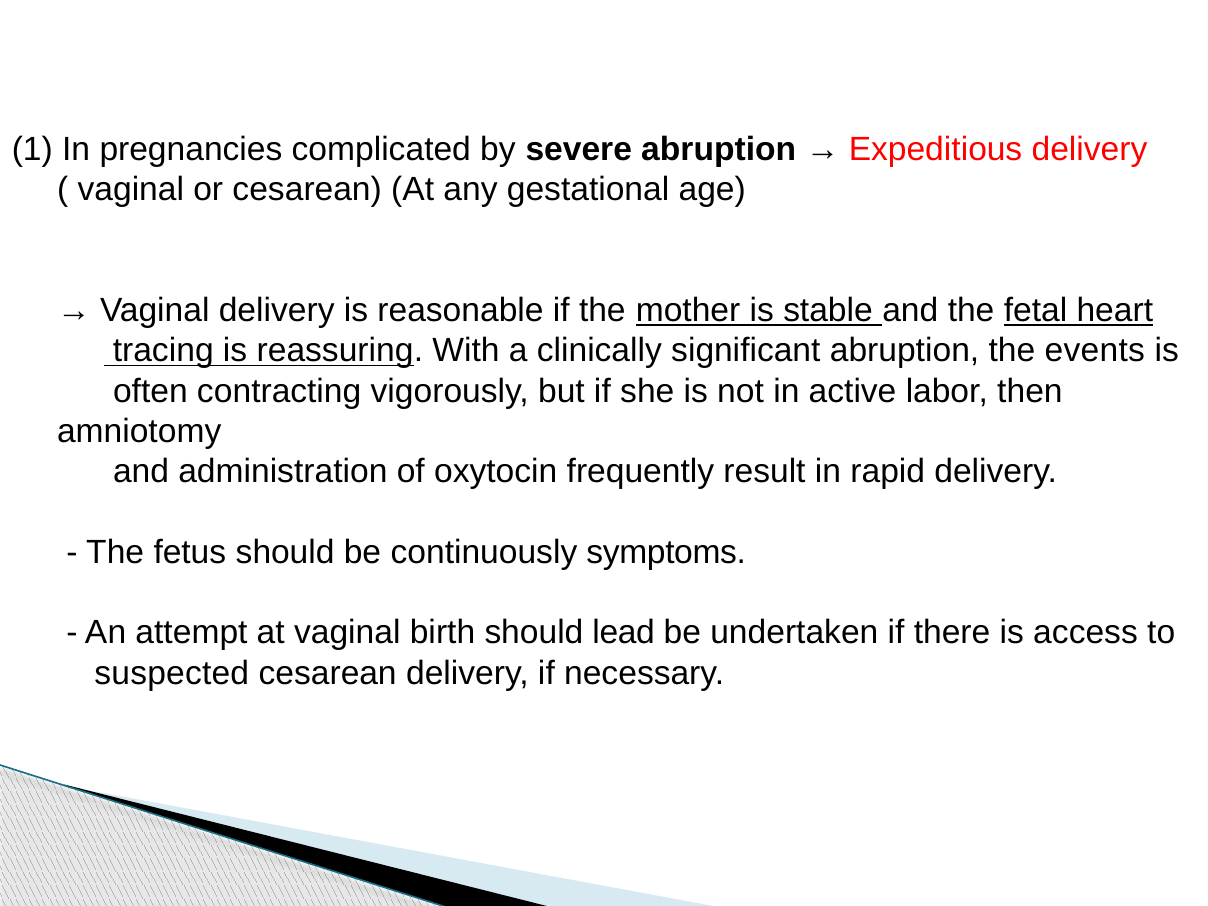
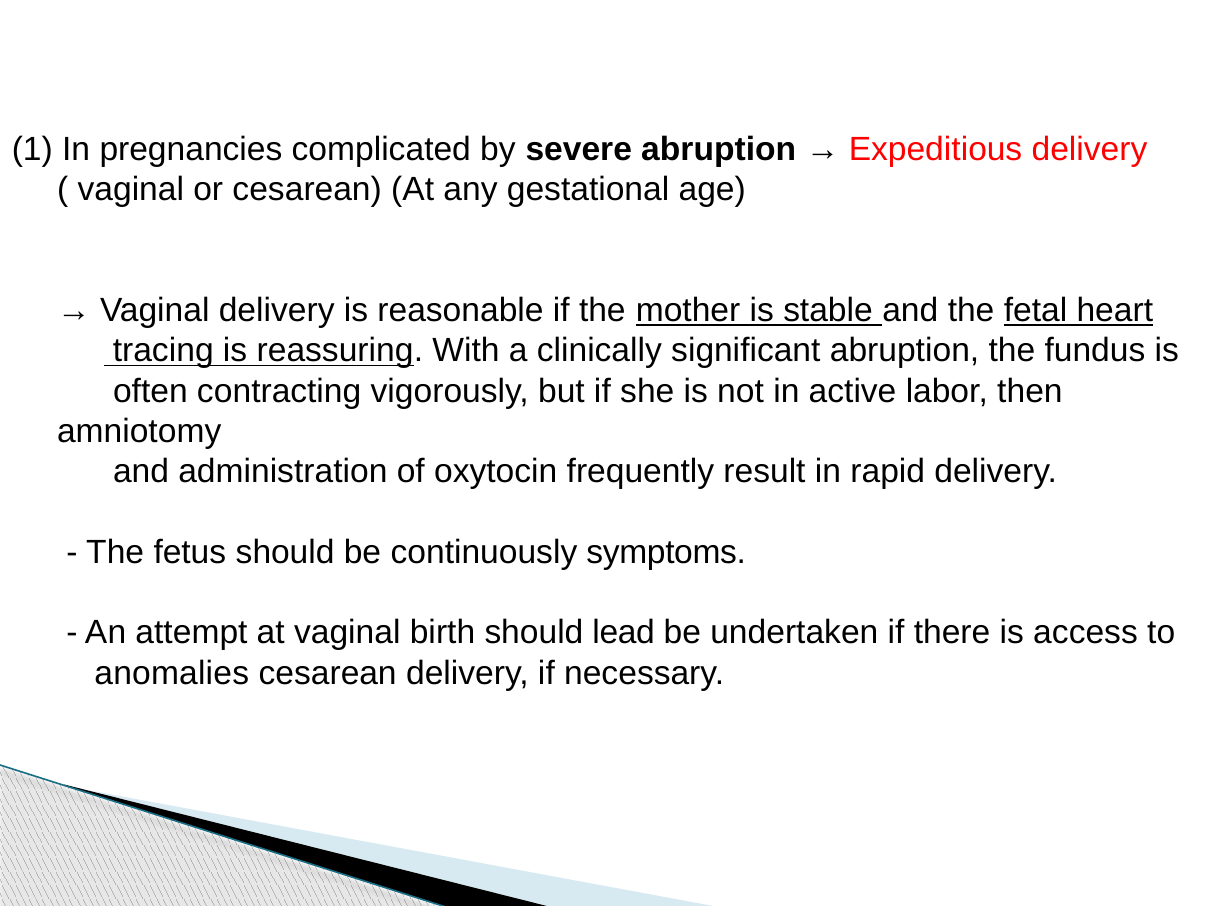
events: events -> fundus (1095, 351)
suspected: suspected -> anomalies (172, 673)
